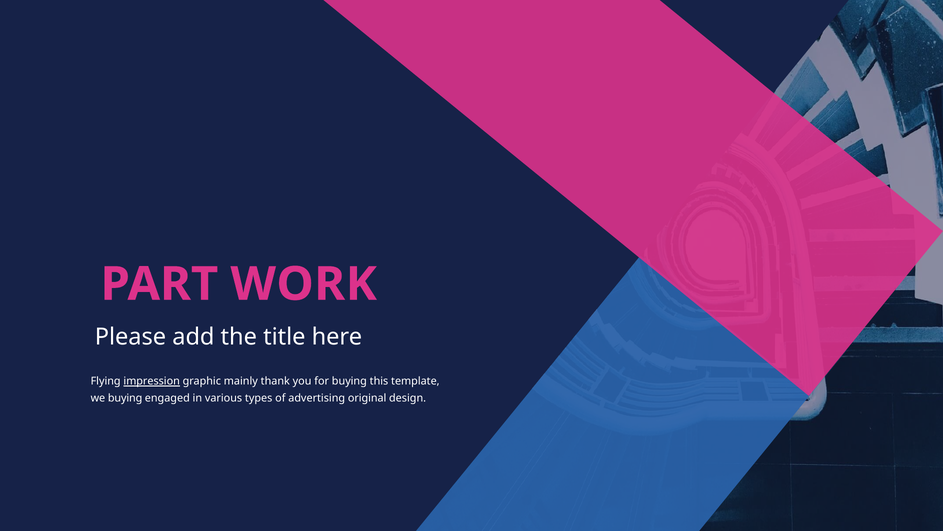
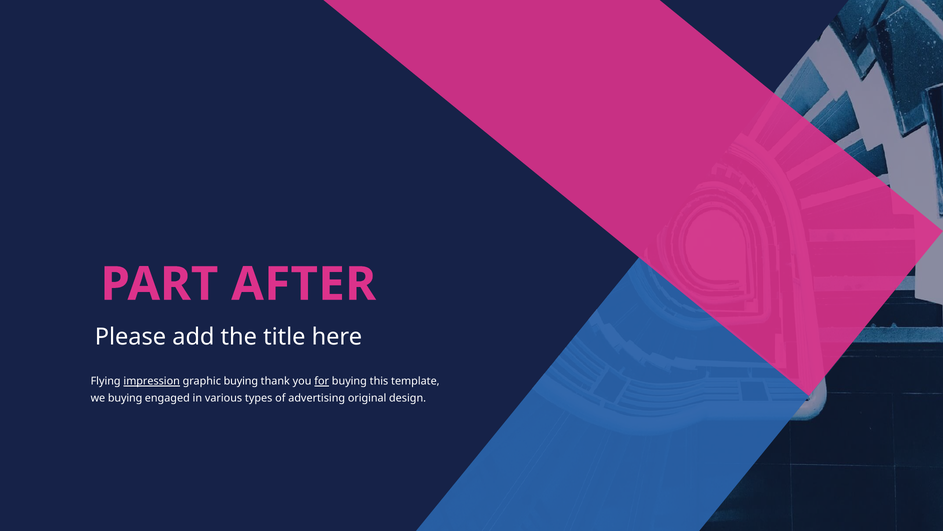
WORK: WORK -> AFTER (304, 284)
graphic mainly: mainly -> buying (241, 381)
for underline: none -> present (322, 381)
